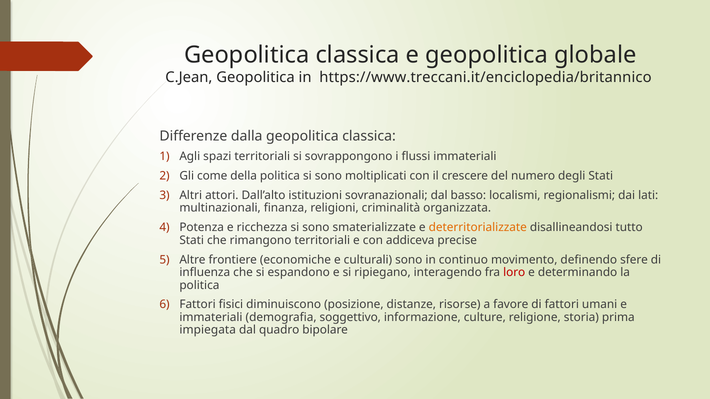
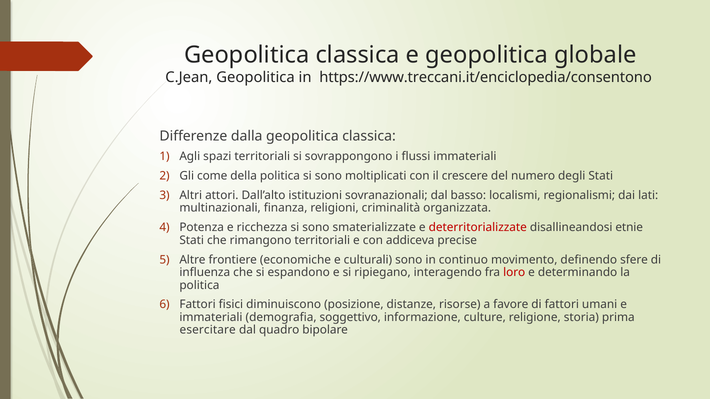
https://www.treccani.it/enciclopedia/britannico: https://www.treccani.it/enciclopedia/britannico -> https://www.treccani.it/enciclopedia/consentono (486, 77)
deterritorializzate colour: orange -> red (478, 228)
tutto: tutto -> etnie (629, 228)
impiegata: impiegata -> esercitare (208, 330)
